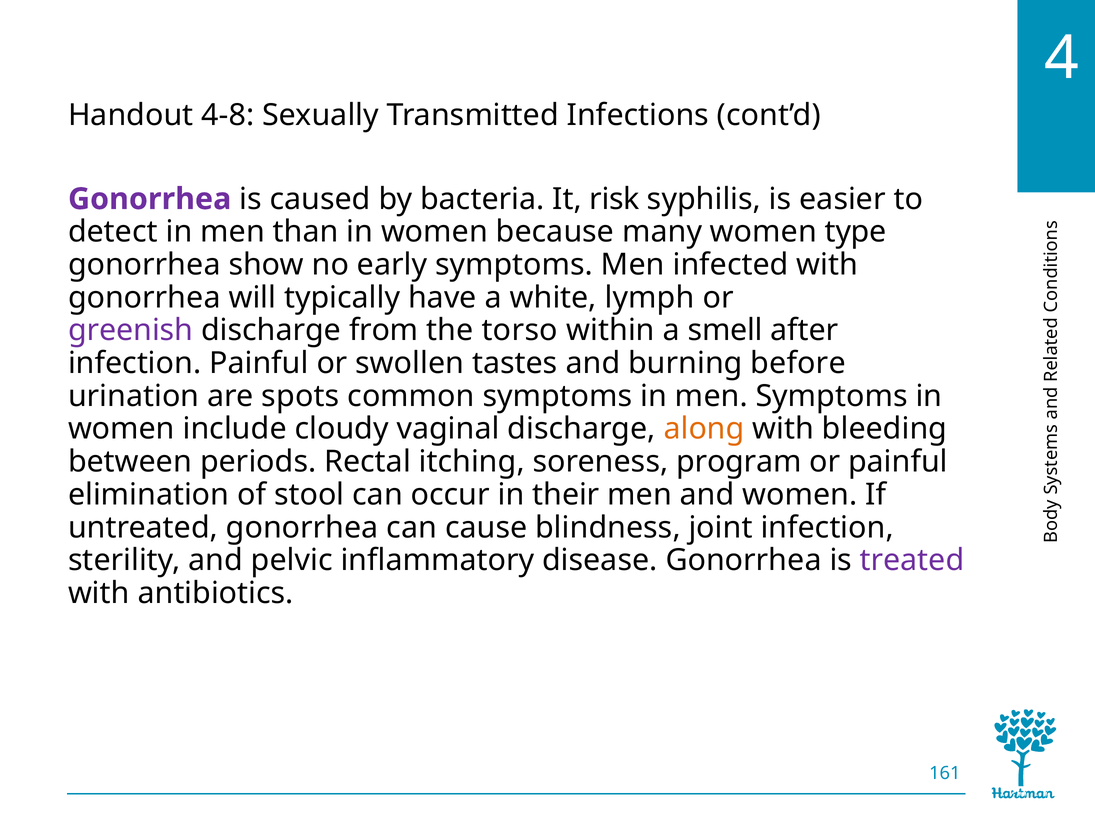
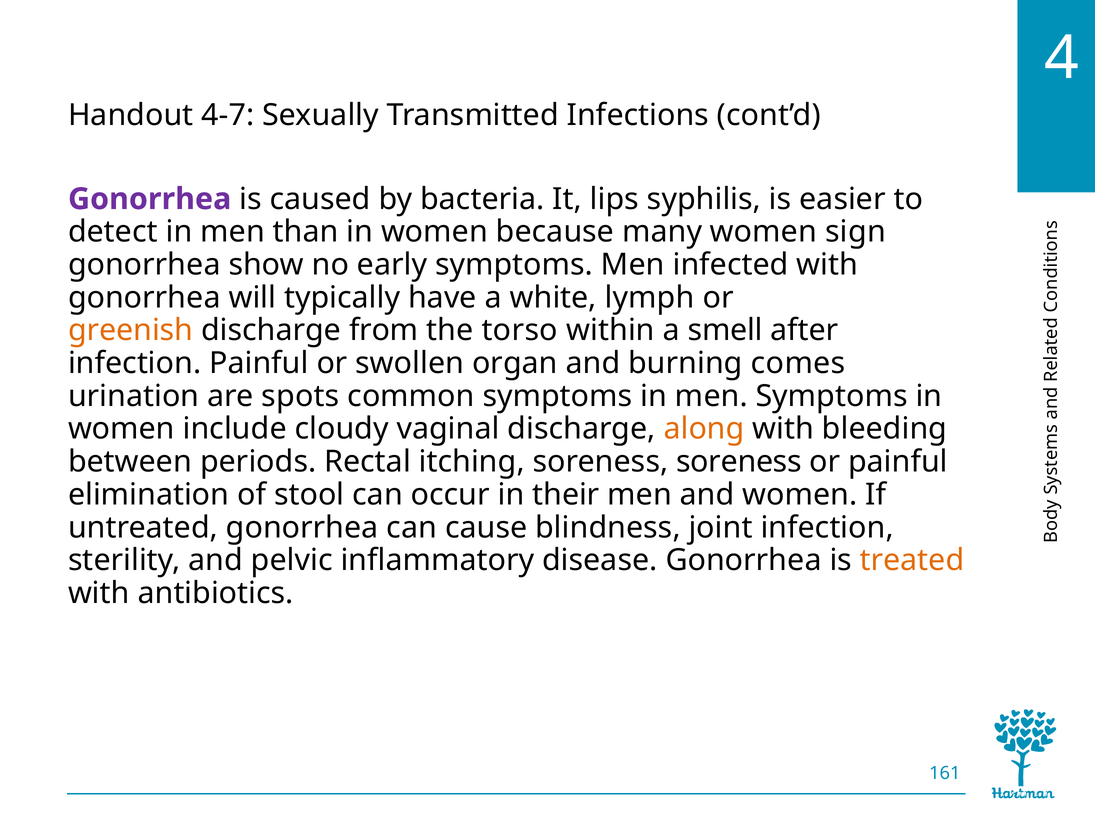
4-8: 4-8 -> 4-7 (228, 115)
risk: risk -> lips (614, 199)
type: type -> sign (855, 232)
greenish colour: purple -> orange (131, 331)
tastes: tastes -> organ (515, 363)
before: before -> comes (798, 363)
soreness program: program -> soreness (739, 462)
treated colour: purple -> orange (912, 560)
